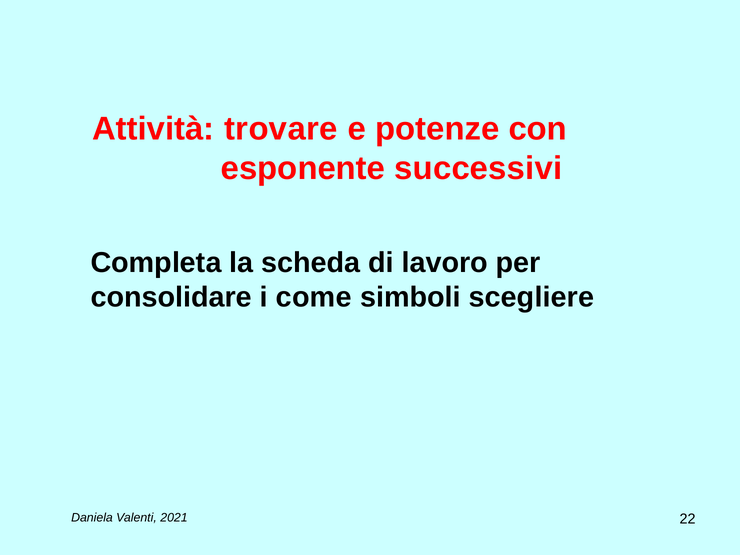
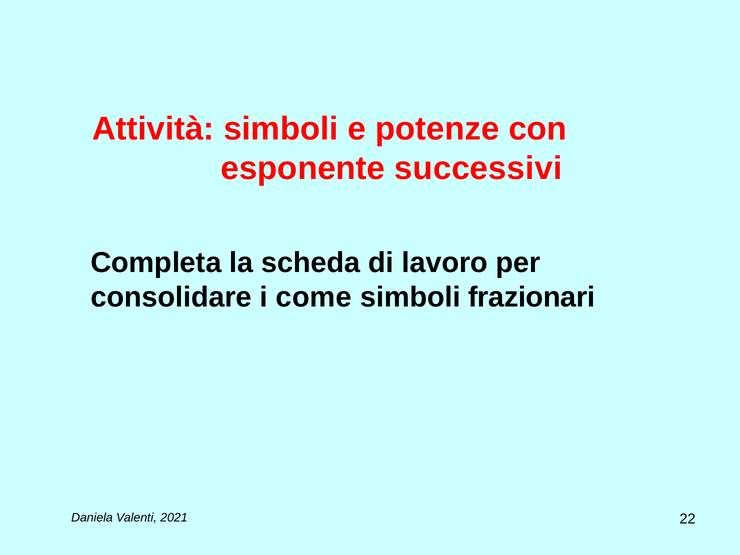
Attività trovare: trovare -> simboli (281, 129)
scegliere: scegliere -> frazionari (532, 297)
